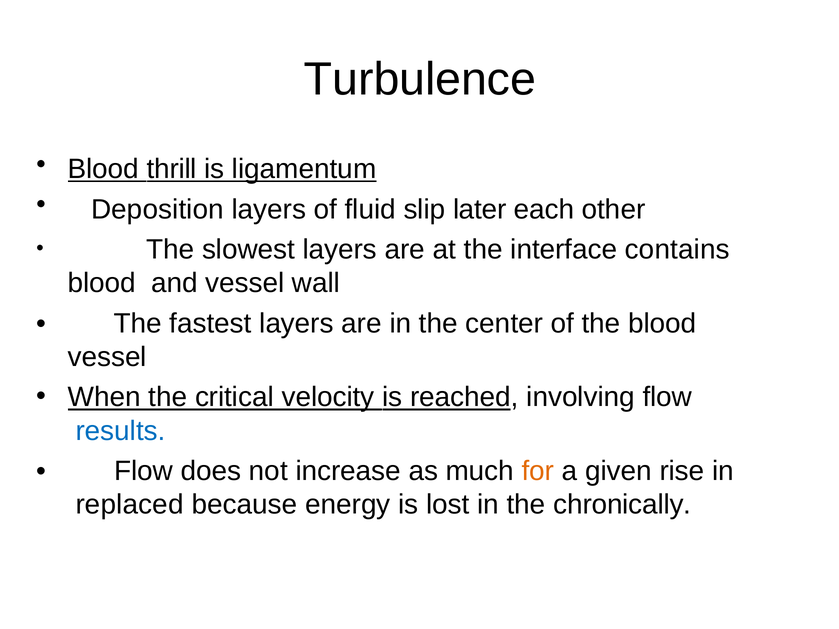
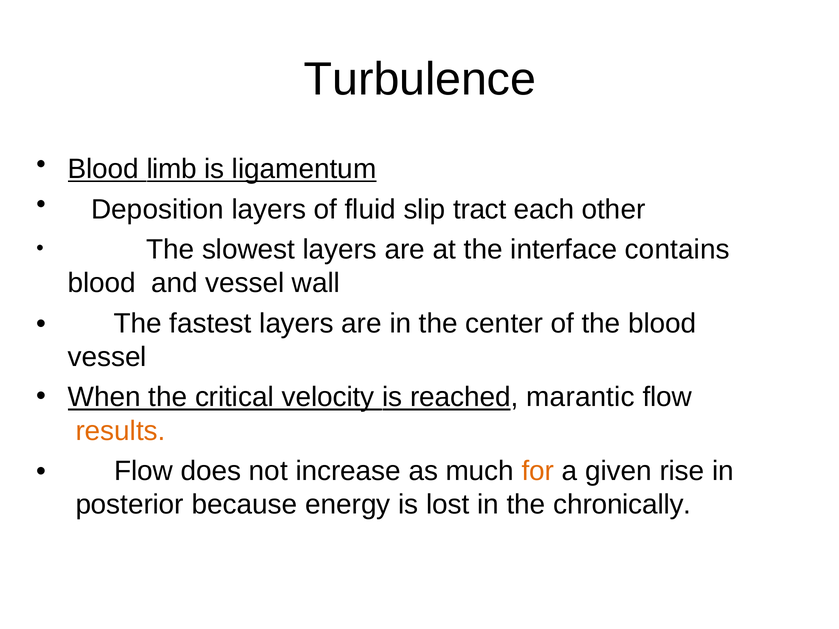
thrill: thrill -> limb (172, 169)
later: later -> tract (480, 209)
involving: involving -> marantic (581, 397)
results colour: blue -> orange (121, 431)
replaced: replaced -> posterior (130, 505)
